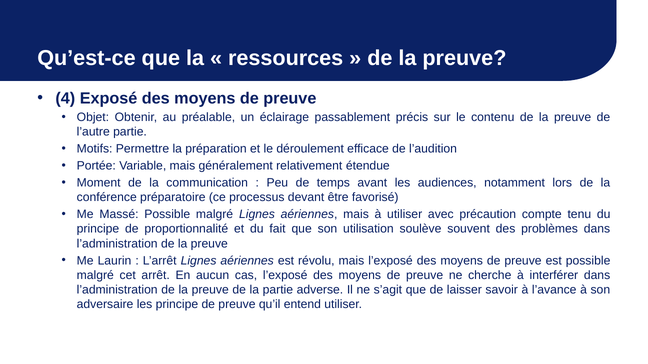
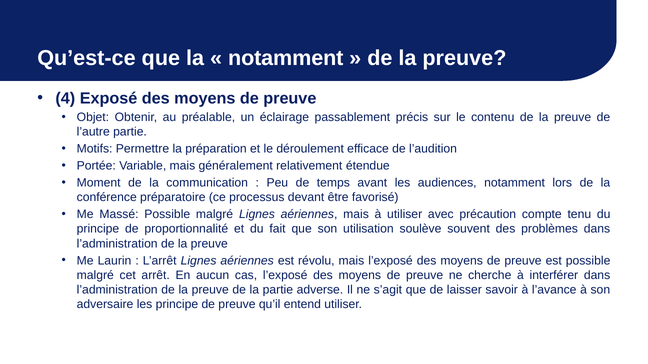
ressources: ressources -> notamment (286, 58)
